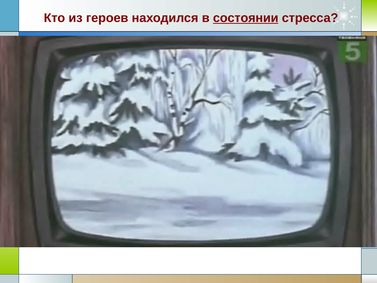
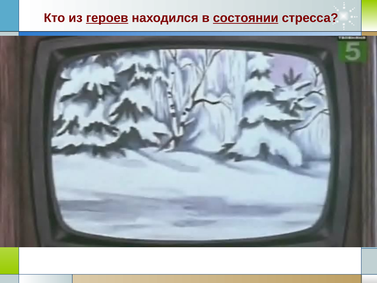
героев underline: none -> present (107, 18)
